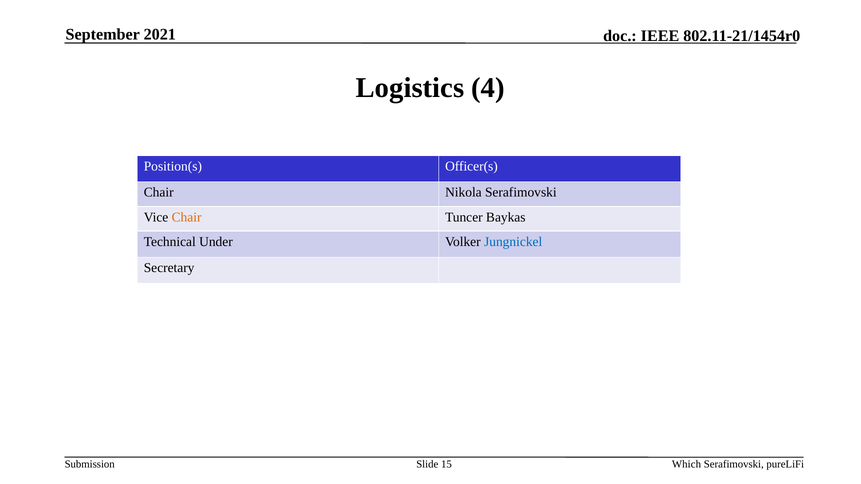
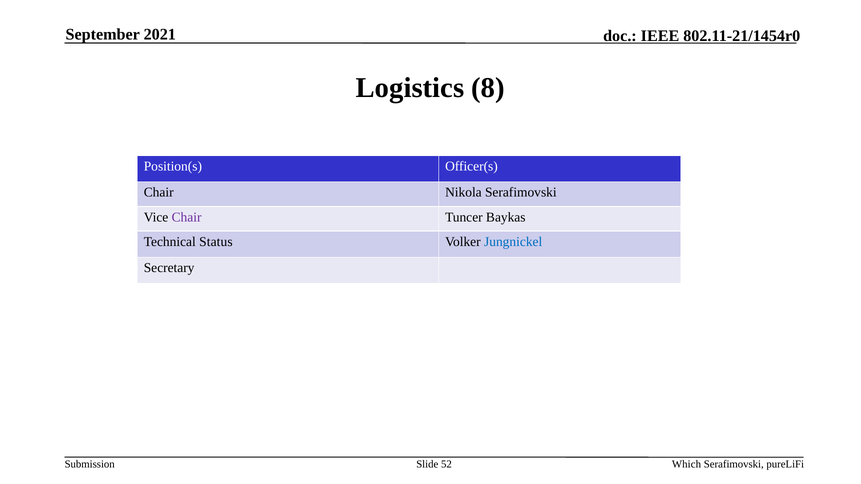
4: 4 -> 8 (488, 88)
Chair colour: orange -> purple (187, 217)
Under: Under -> Status (216, 242)
15: 15 -> 52 (446, 464)
